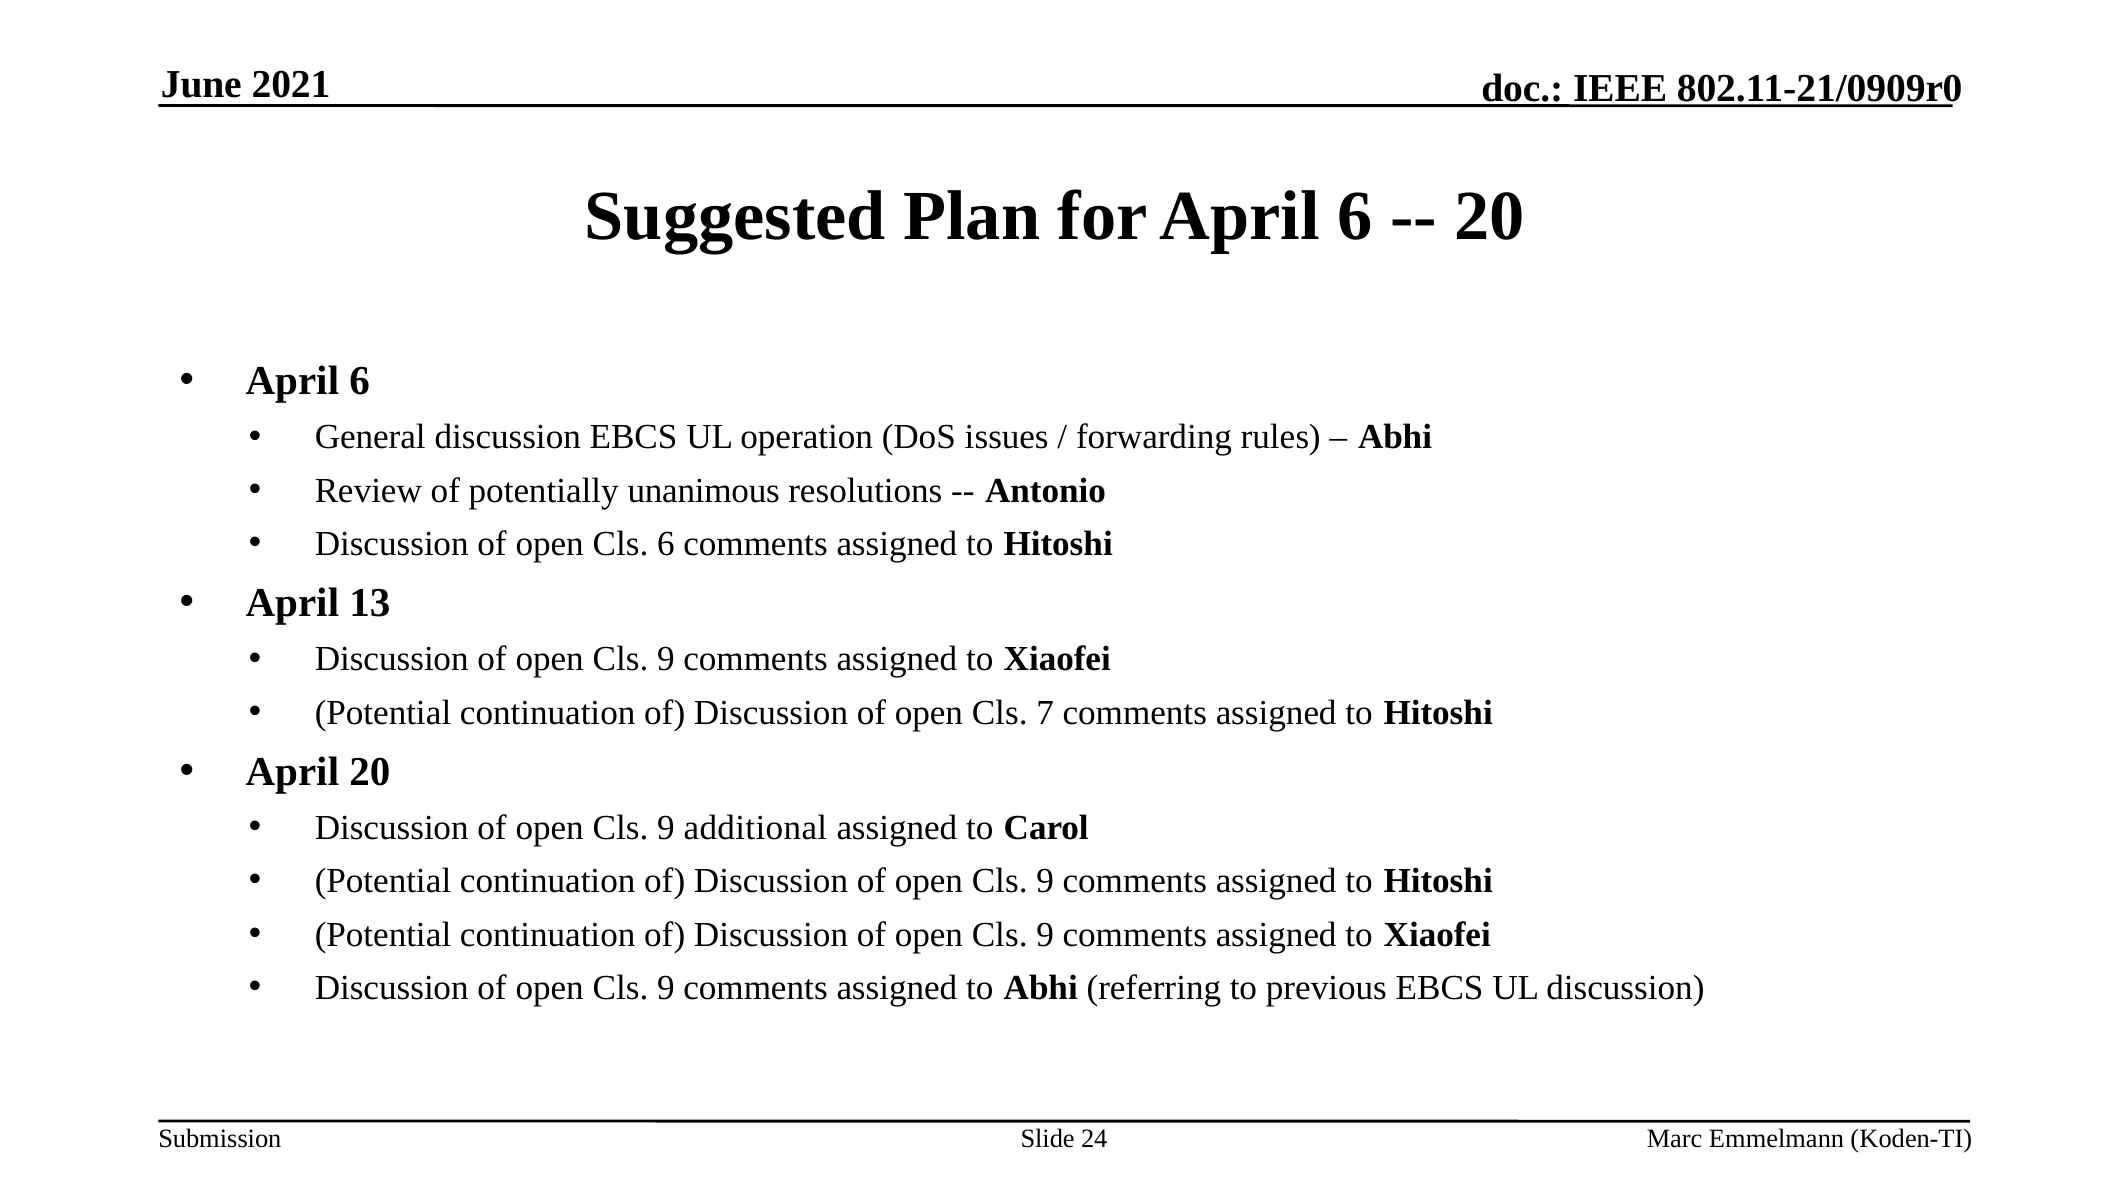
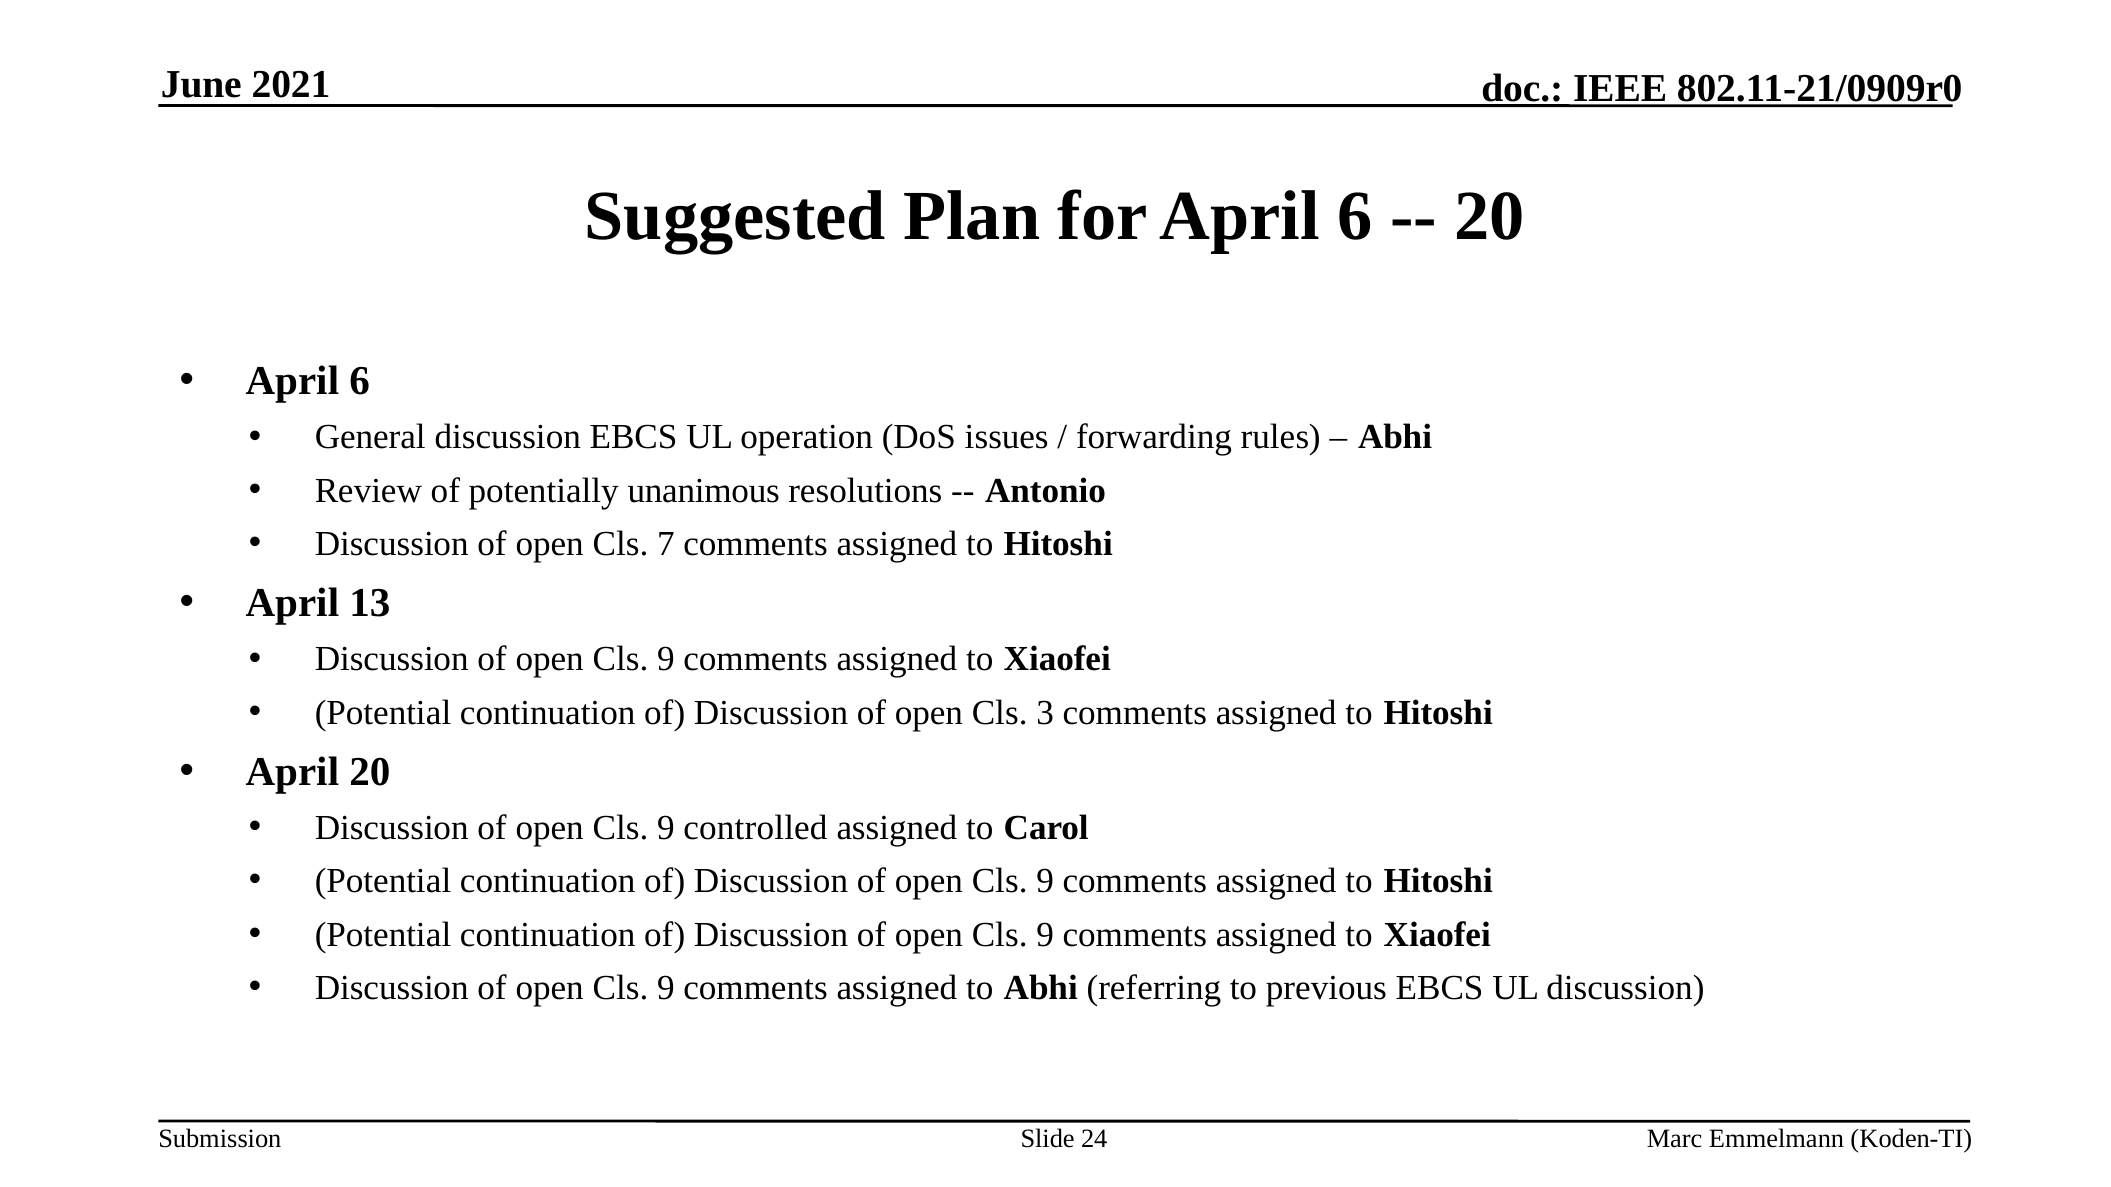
Cls 6: 6 -> 7 (666, 544)
7: 7 -> 3 (1045, 713)
additional: additional -> controlled (755, 828)
